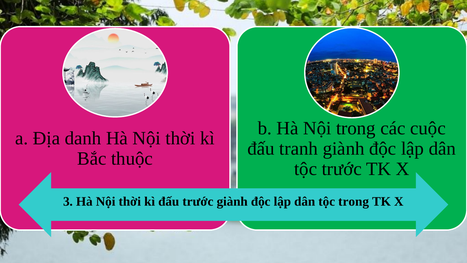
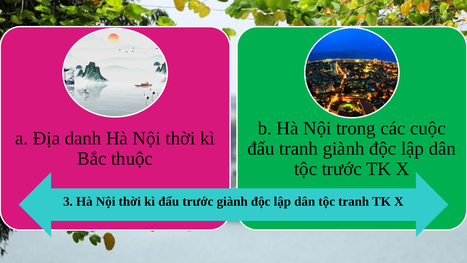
tộc trong: trong -> tranh (354, 201)
